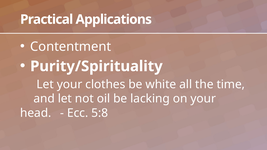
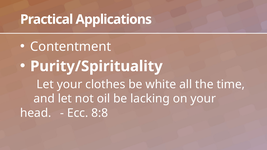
5:8: 5:8 -> 8:8 (100, 113)
